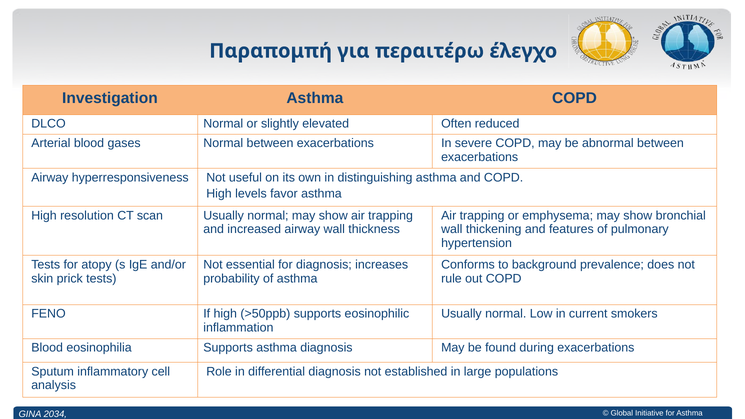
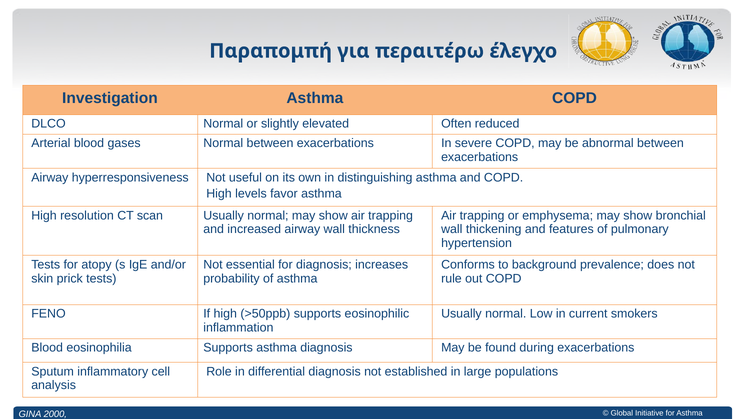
2034: 2034 -> 2000 (55, 414)
